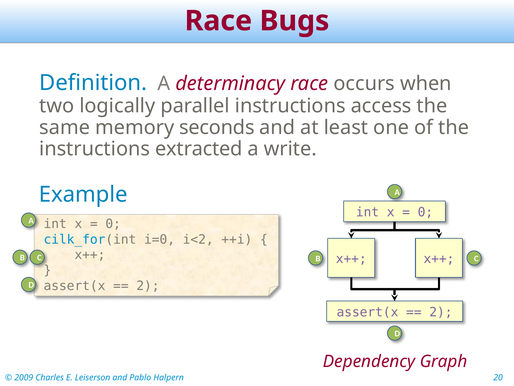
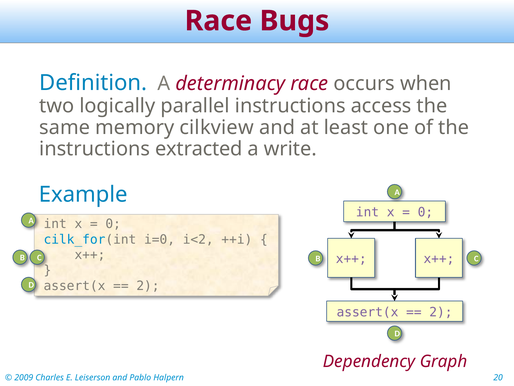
seconds: seconds -> cilkview (217, 127)
